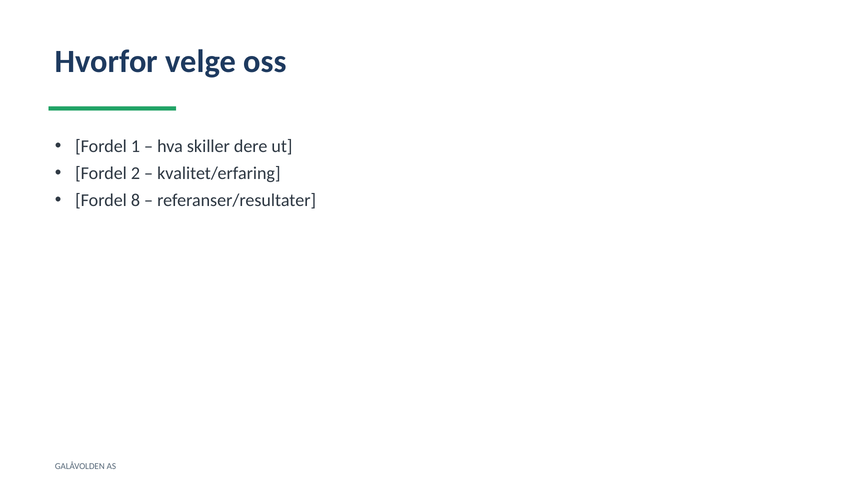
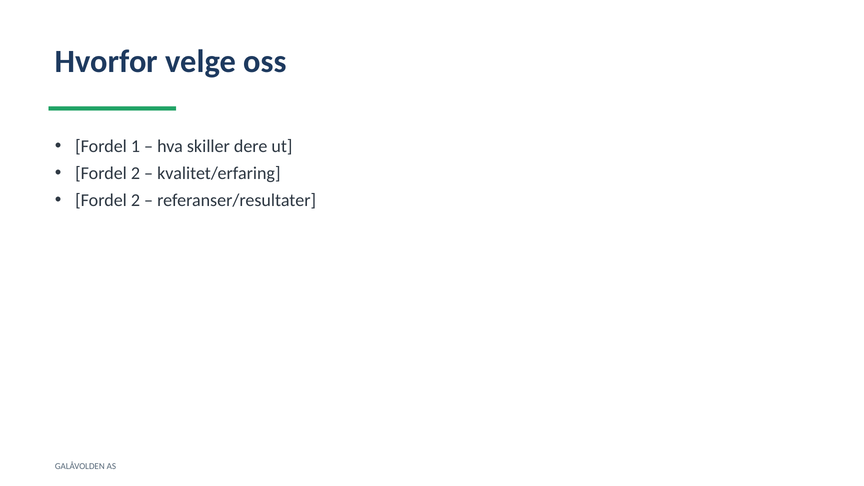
8: 8 -> 2 (135, 200)
